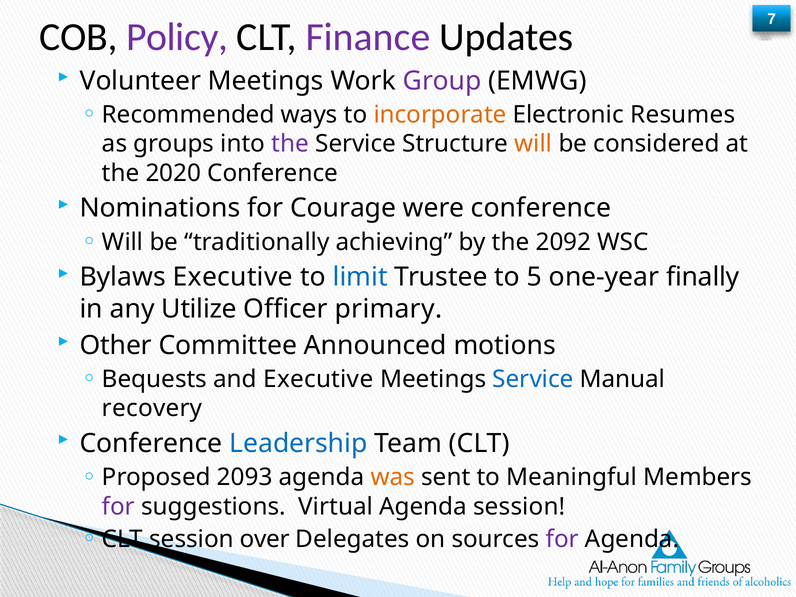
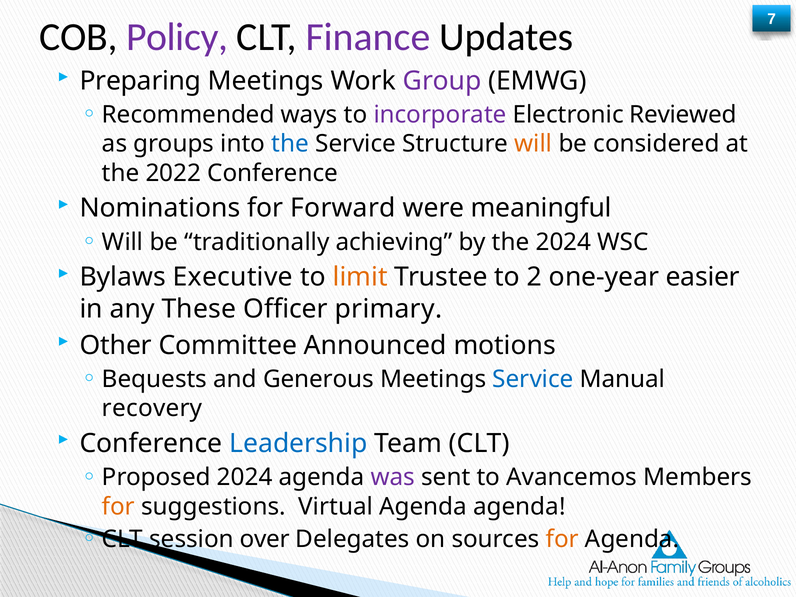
Volunteer: Volunteer -> Preparing (140, 81)
incorporate colour: orange -> purple (440, 115)
Resumes: Resumes -> Reviewed (683, 115)
the colour: purple -> blue (290, 144)
2020: 2020 -> 2022 (173, 173)
Courage: Courage -> Forward (343, 208)
were conference: conference -> meaningful (541, 208)
the 2092: 2092 -> 2024 (563, 242)
limit colour: blue -> orange (360, 277)
5: 5 -> 2 (535, 277)
finally: finally -> easier (703, 277)
Utilize: Utilize -> These (199, 309)
and Executive: Executive -> Generous (319, 379)
Proposed 2093: 2093 -> 2024 (245, 477)
was colour: orange -> purple (393, 477)
Meaningful: Meaningful -> Avancemos (572, 477)
for colour: purple -> orange (118, 507)
Agenda session: session -> agenda (519, 507)
for colour: purple -> orange (562, 539)
